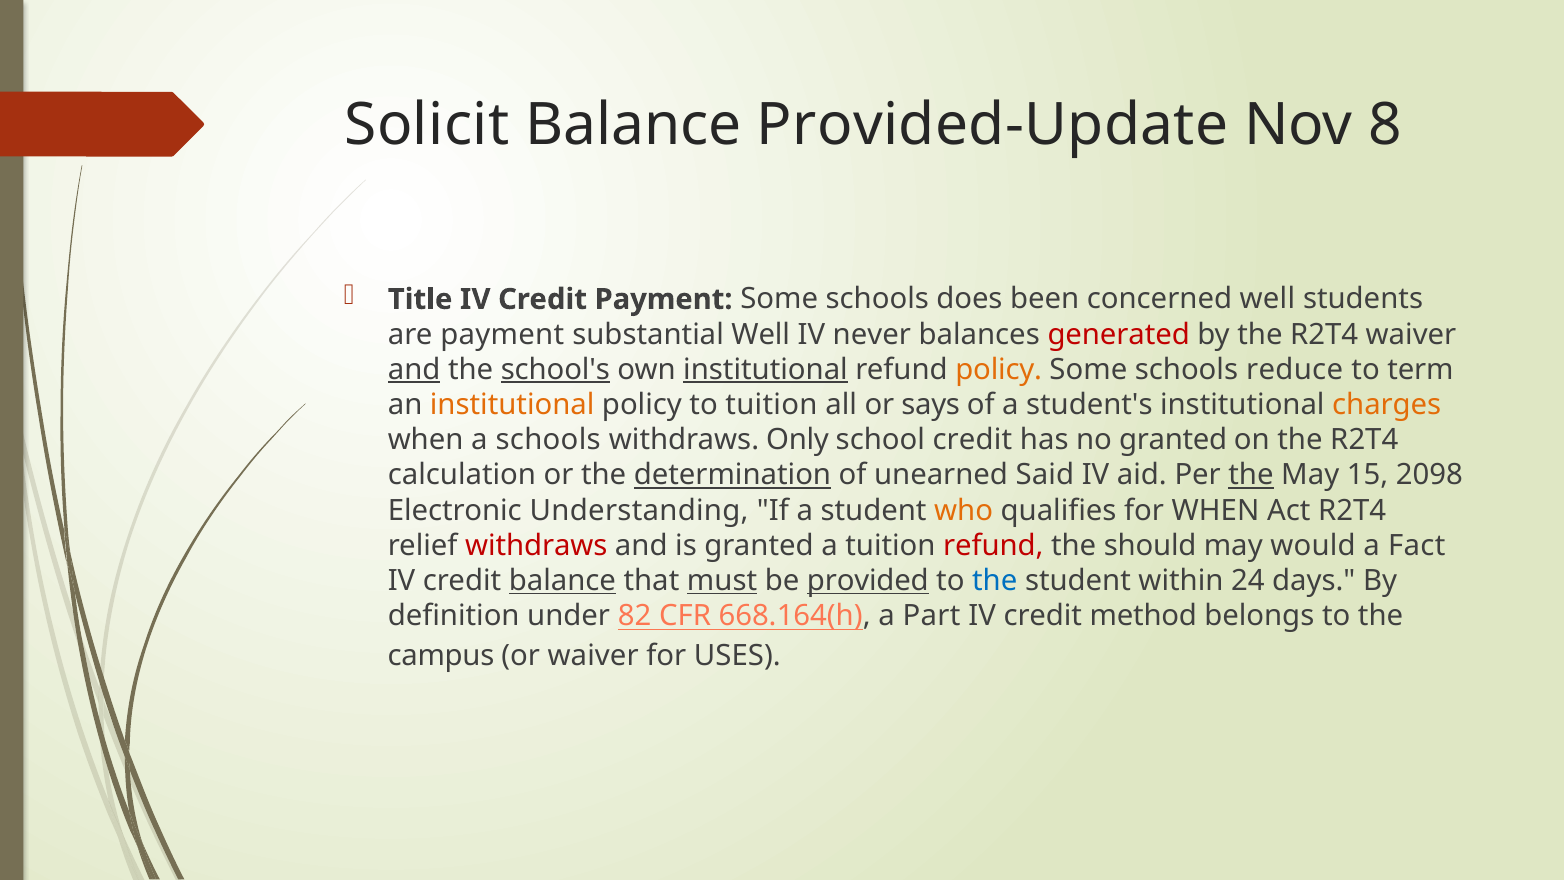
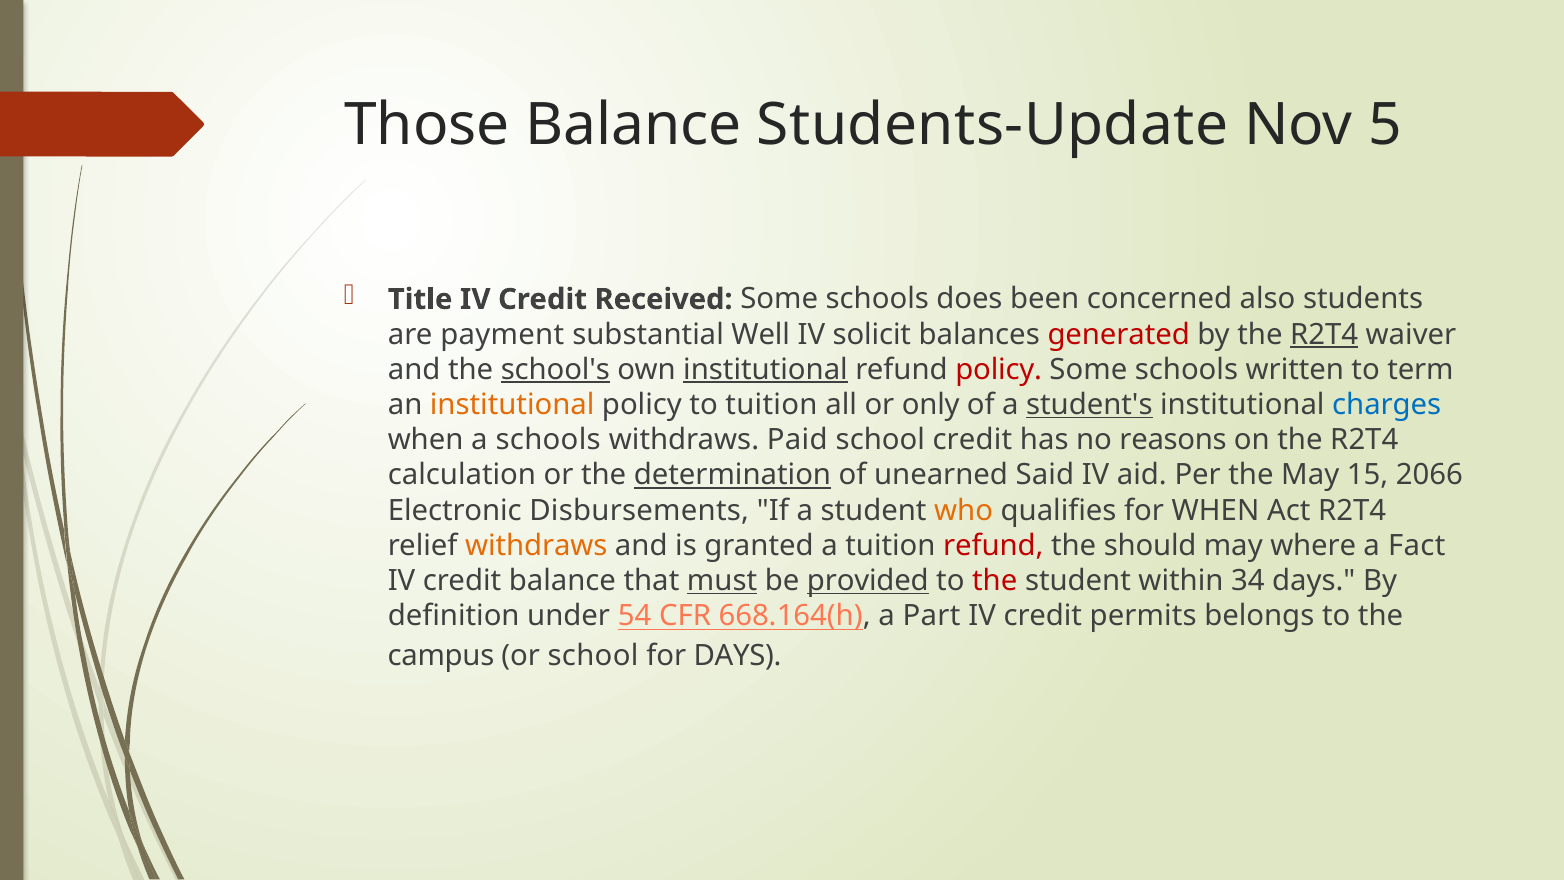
Solicit: Solicit -> Those (427, 125)
Provided-Update: Provided-Update -> Students-Update (993, 125)
8: 8 -> 5 (1385, 125)
Credit Payment: Payment -> Received (664, 299)
concerned well: well -> also (1267, 299)
never: never -> solicit (872, 334)
R2T4 underline: none -> present (1324, 334)
and underline: present -> none (414, 370)
policy colour: orange -> red (999, 370)
reduce: reduce -> written (1295, 370)
says: says -> only (931, 405)
student's underline: none -> present (1089, 405)
charges colour: orange -> blue (1387, 405)
Only: Only -> Paid (797, 440)
no granted: granted -> reasons (1173, 440)
the underline: present -> none (1251, 475)
2098: 2098 -> 2066 (1429, 475)
Understanding: Understanding -> Disbursements (639, 510)
withdraws colour: red -> orange (536, 546)
would: would -> where (1313, 546)
balance underline: present -> none (562, 581)
the colour: blue -> red (995, 581)
24: 24 -> 34 (1248, 581)
82: 82 -> 54 (635, 616)
method: method -> permits (1143, 616)
or waiver: waiver -> school (593, 656)
for USES: USES -> DAYS (738, 656)
